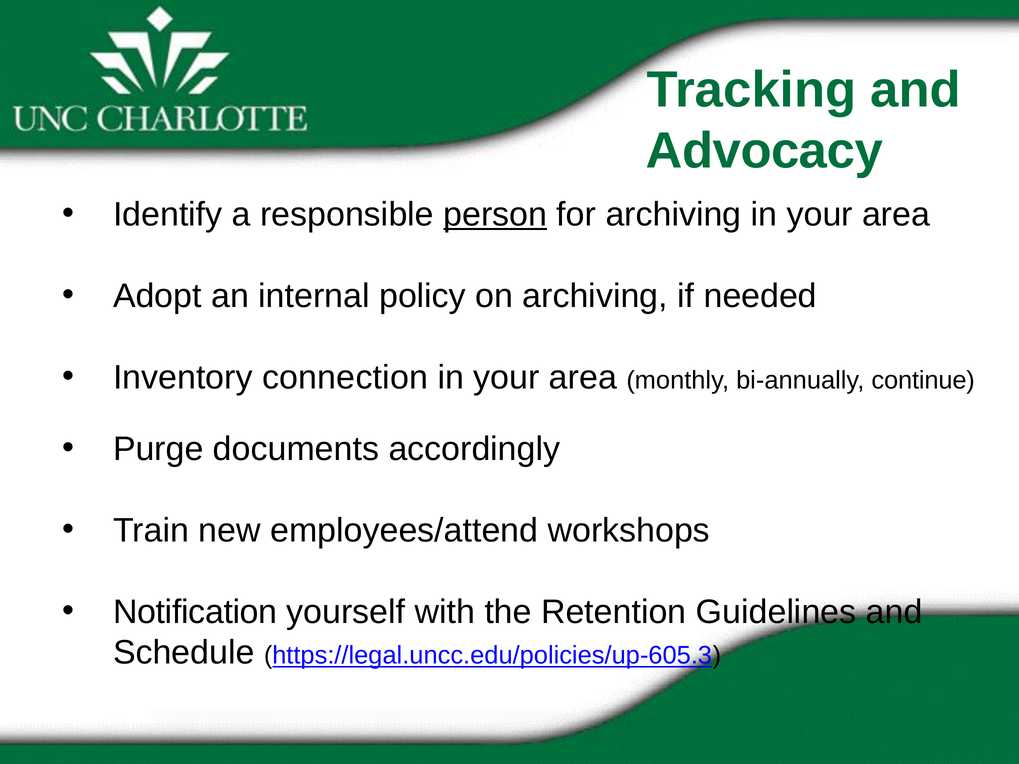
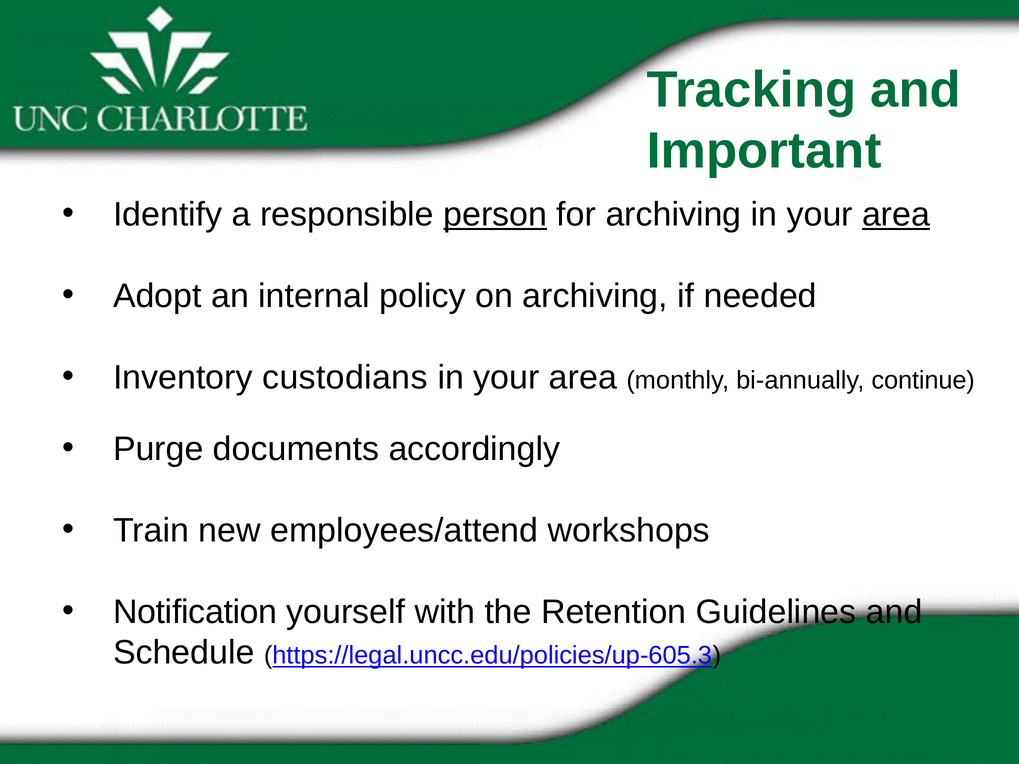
Advocacy: Advocacy -> Important (764, 151)
area underline: none -> present (896, 215)
connection: connection -> custodians (345, 378)
